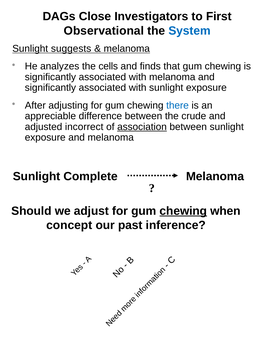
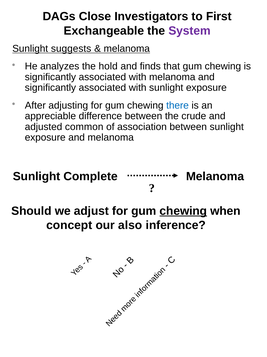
Observational: Observational -> Exchangeable (104, 31)
System colour: blue -> purple (190, 31)
cells: cells -> hold (108, 66)
incorrect: incorrect -> common (84, 126)
association underline: present -> none (142, 126)
past: past -> also (130, 225)
